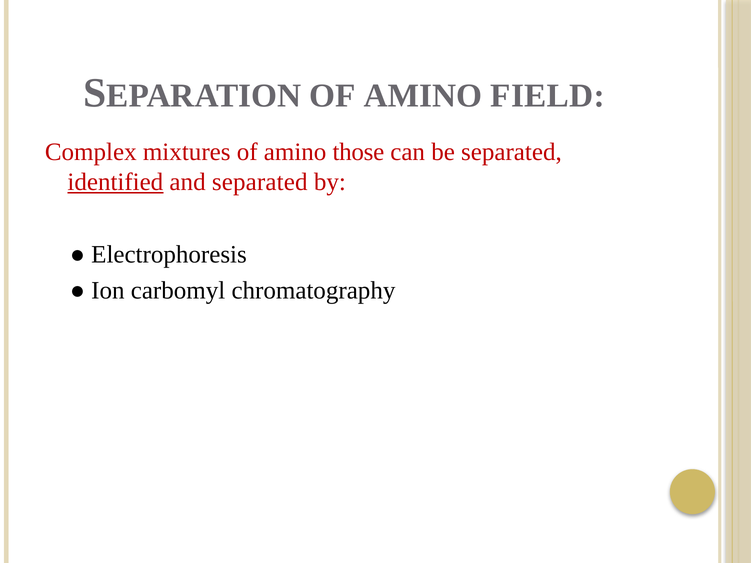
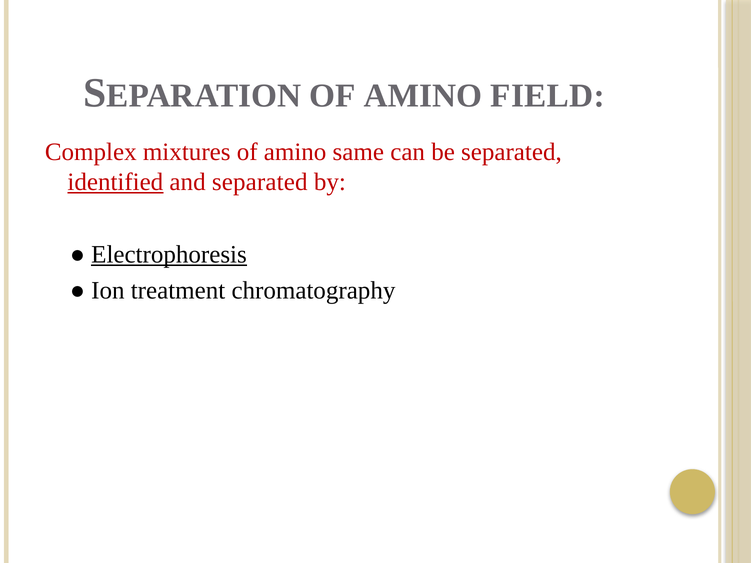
those: those -> same (358, 152)
Electrophoresis underline: none -> present (169, 255)
carbomyl: carbomyl -> treatment (178, 291)
